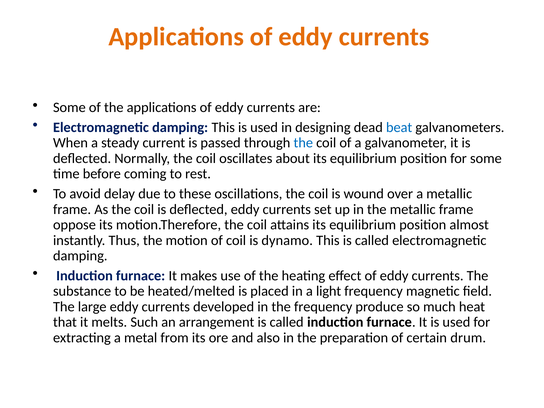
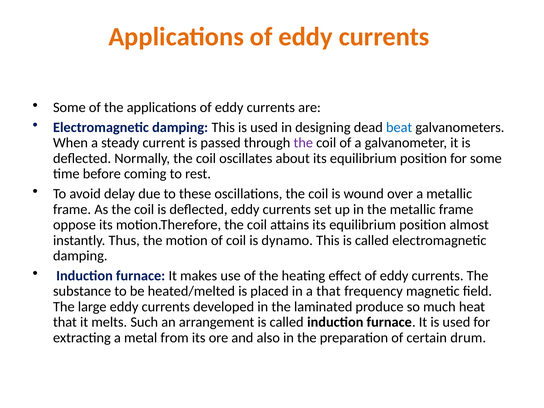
the colour: blue -> purple (303, 143)
a light: light -> that (328, 291)
the frequency: frequency -> laminated (323, 307)
